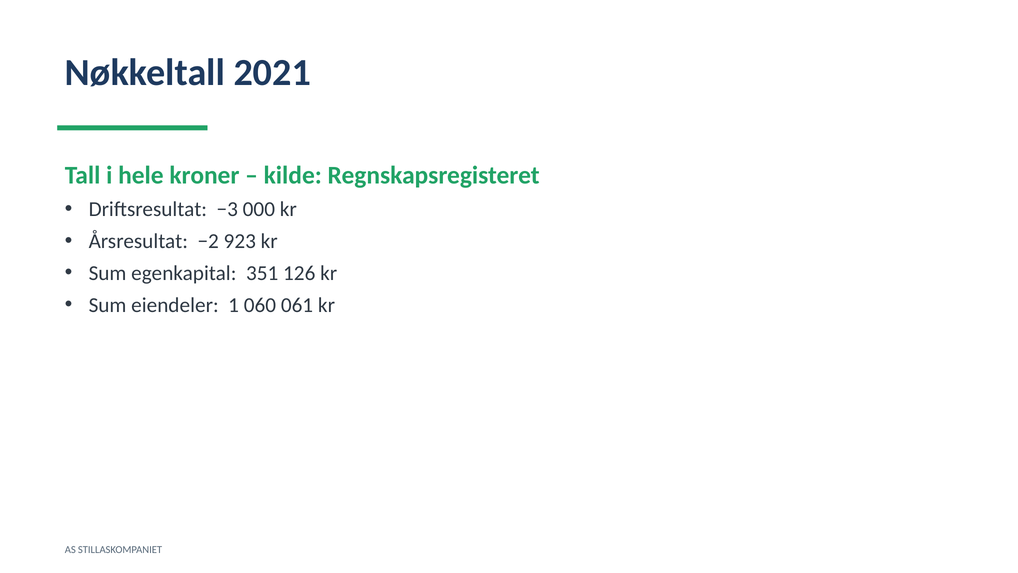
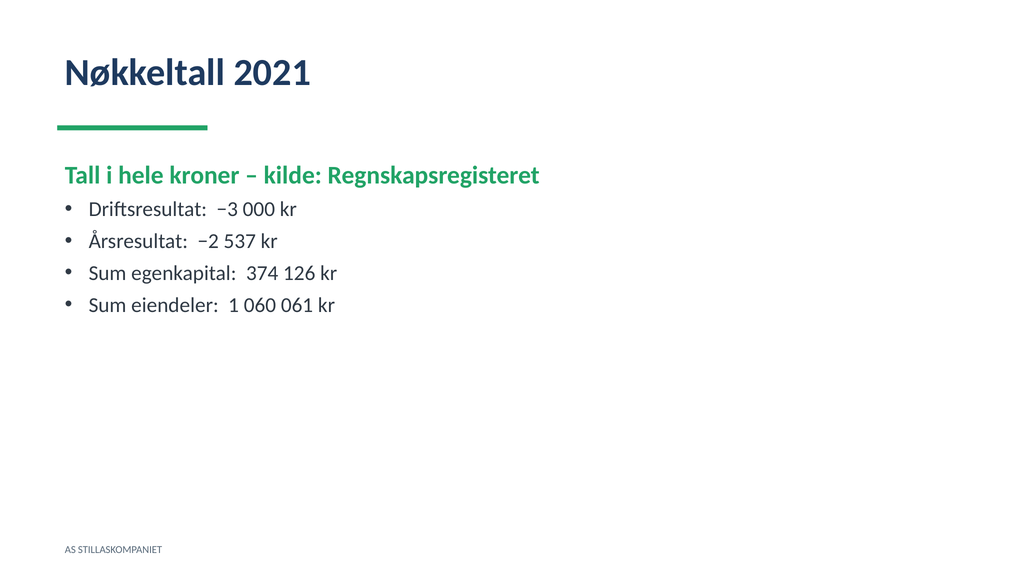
923: 923 -> 537 (240, 241)
351: 351 -> 374 (262, 273)
